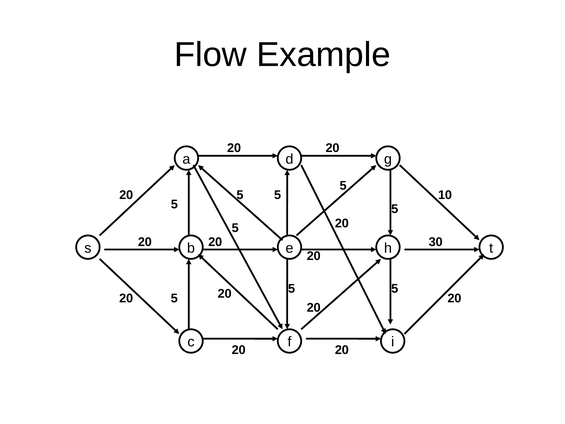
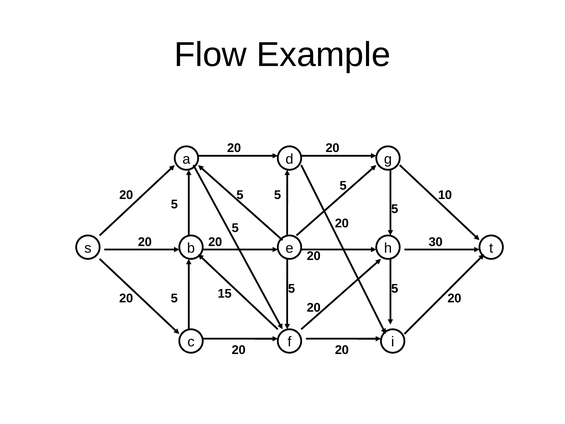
20: 20 -> 15 (225, 293)
